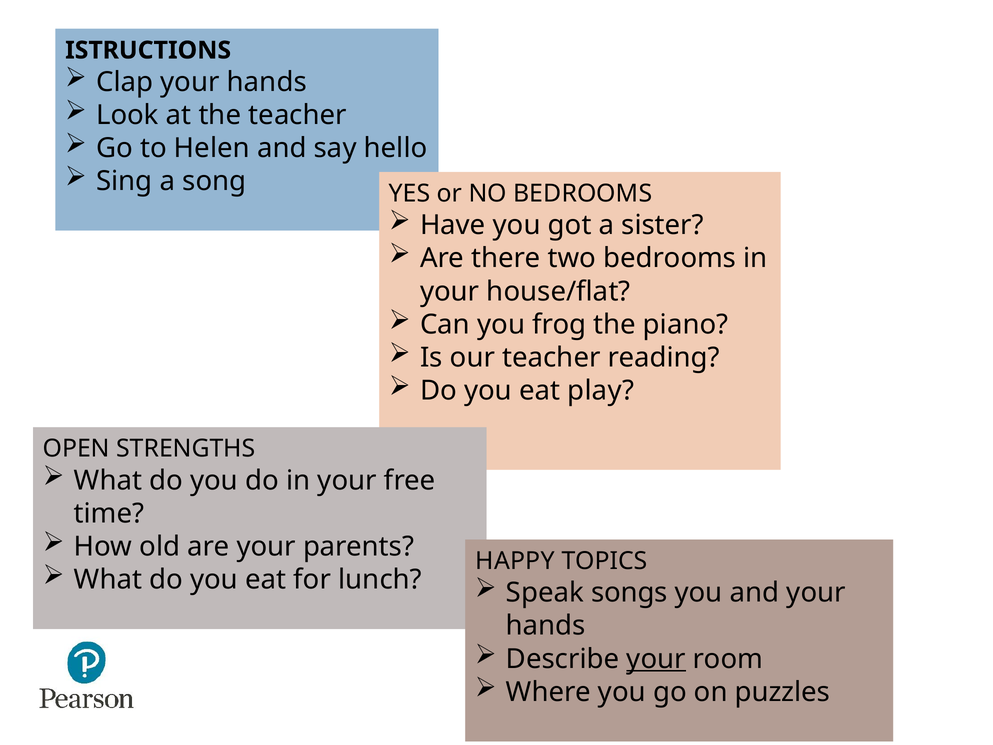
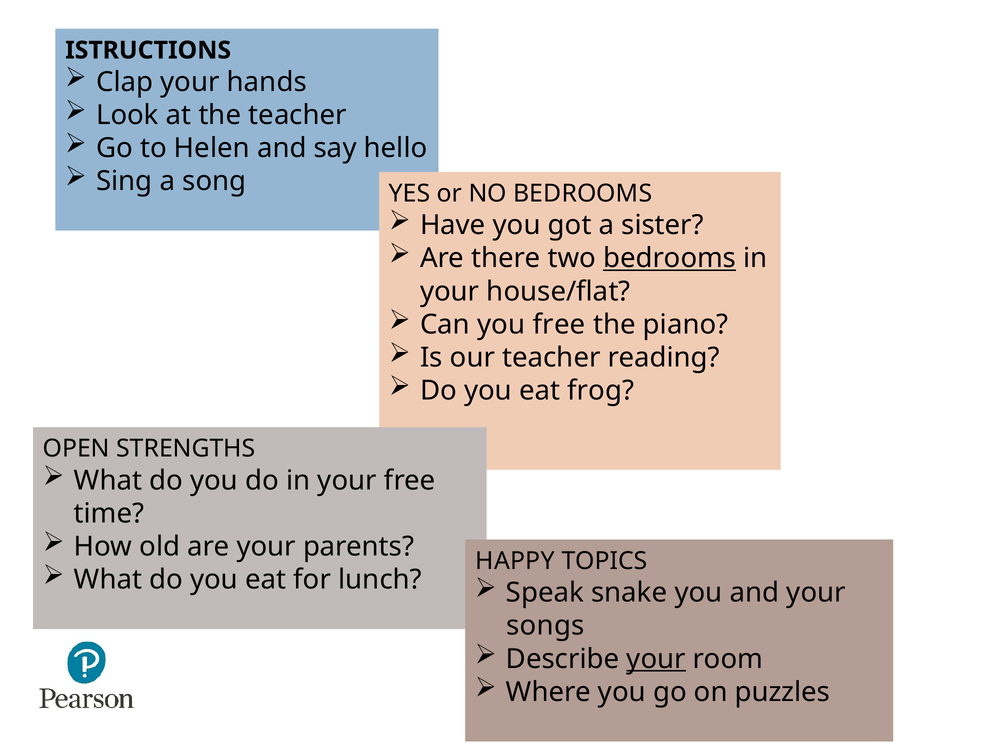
bedrooms underline: none -> present (670, 258)
you frog: frog -> free (559, 324)
play: play -> frog (601, 391)
songs: songs -> snake (629, 593)
hands: hands -> songs (545, 626)
